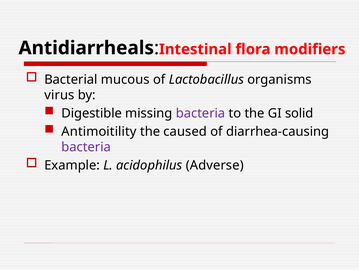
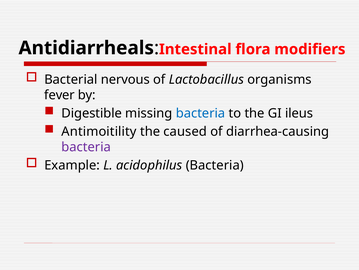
mucous: mucous -> nervous (125, 79)
virus: virus -> fever (59, 95)
bacteria colour: purple -> blue (201, 113)
solid: solid -> ileus (299, 113)
acidophilus Adverse: Adverse -> Bacteria (215, 165)
